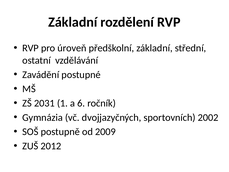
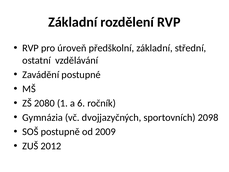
2031: 2031 -> 2080 (44, 103)
2002: 2002 -> 2098 (208, 117)
